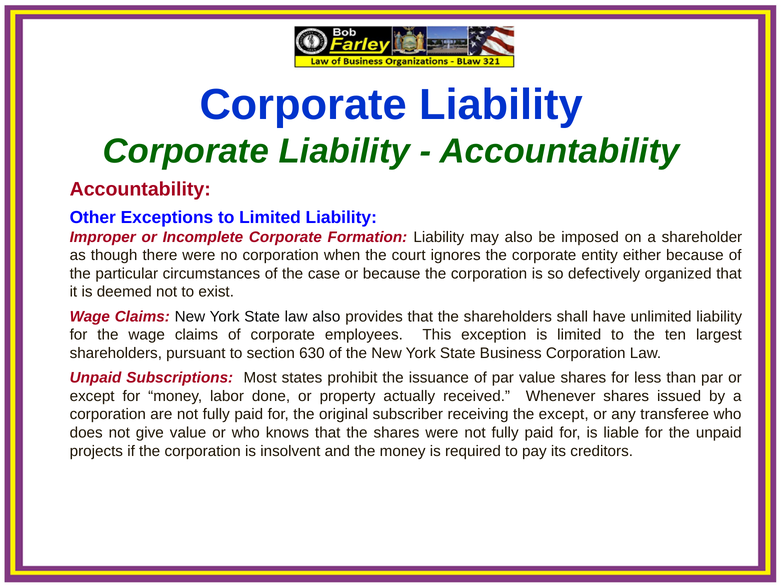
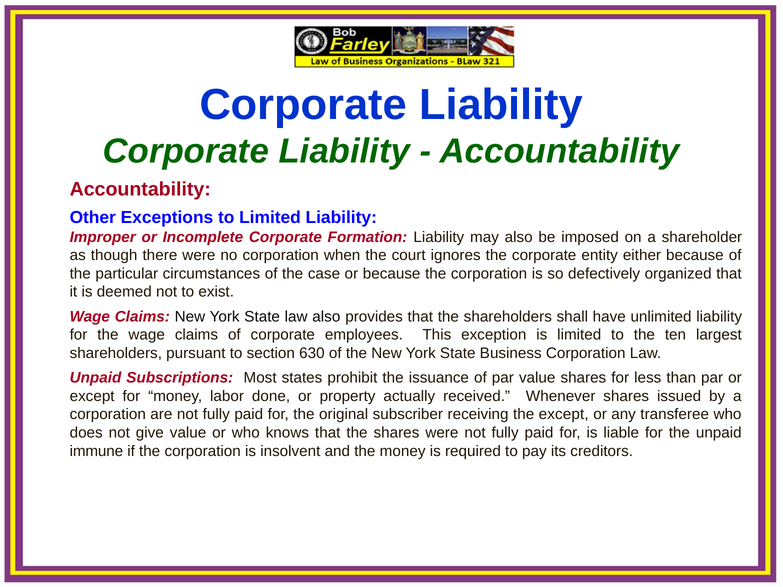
projects: projects -> immune (96, 451)
